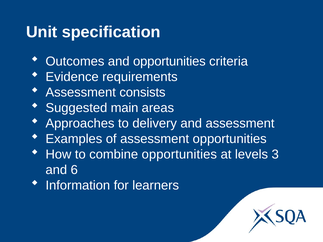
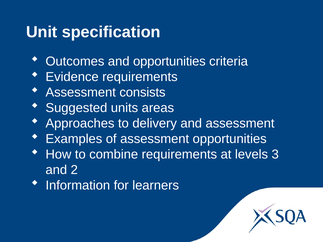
main: main -> units (124, 108)
combine opportunities: opportunities -> requirements (179, 155)
6: 6 -> 2 (74, 170)
